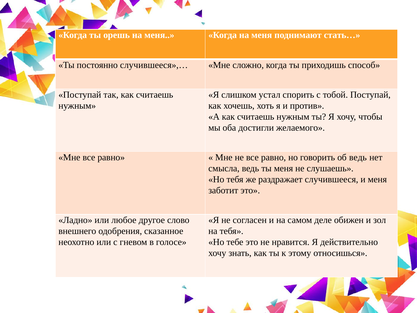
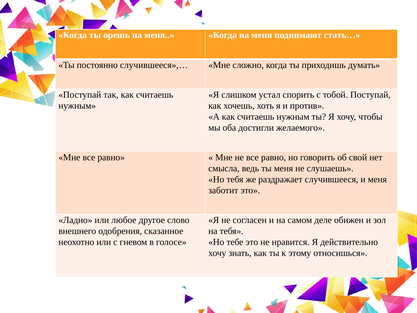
способ: способ -> думать (364, 65)
об ведь: ведь -> свой (358, 157)
